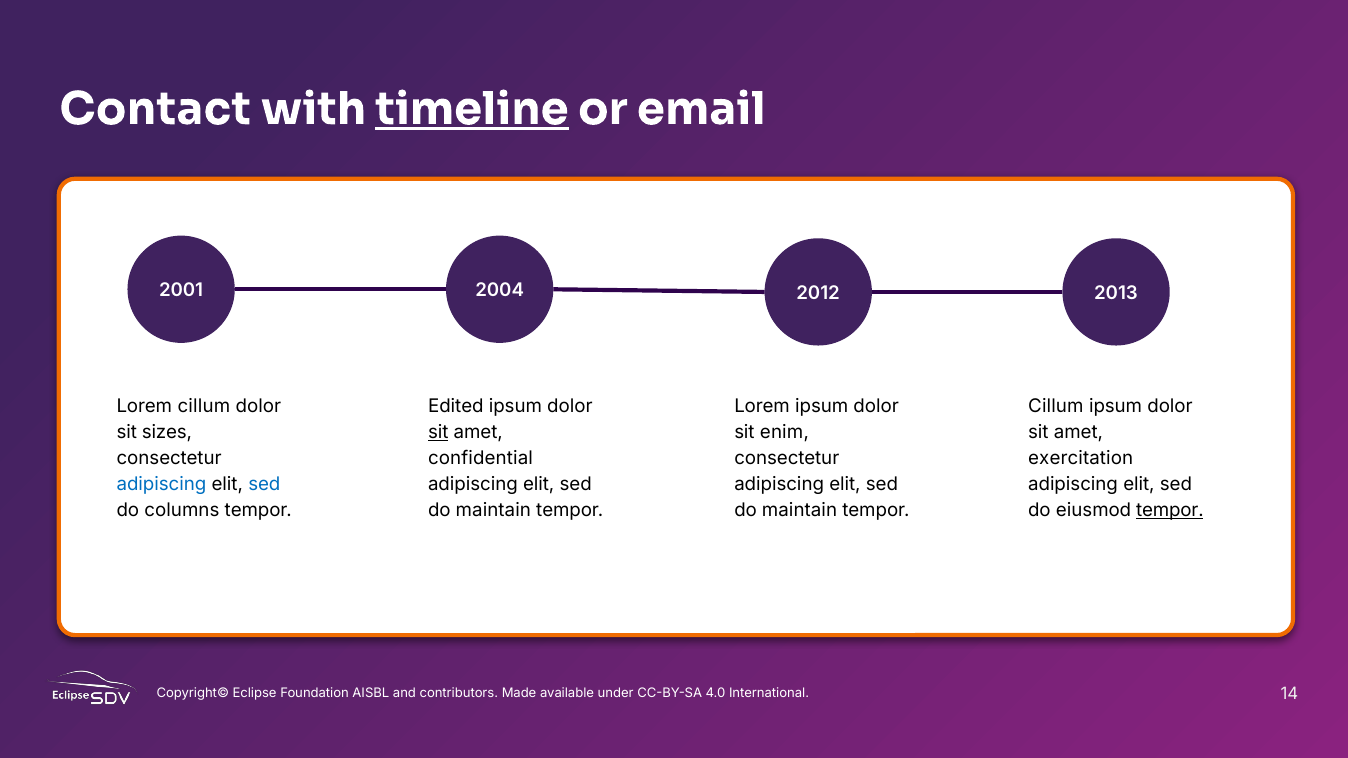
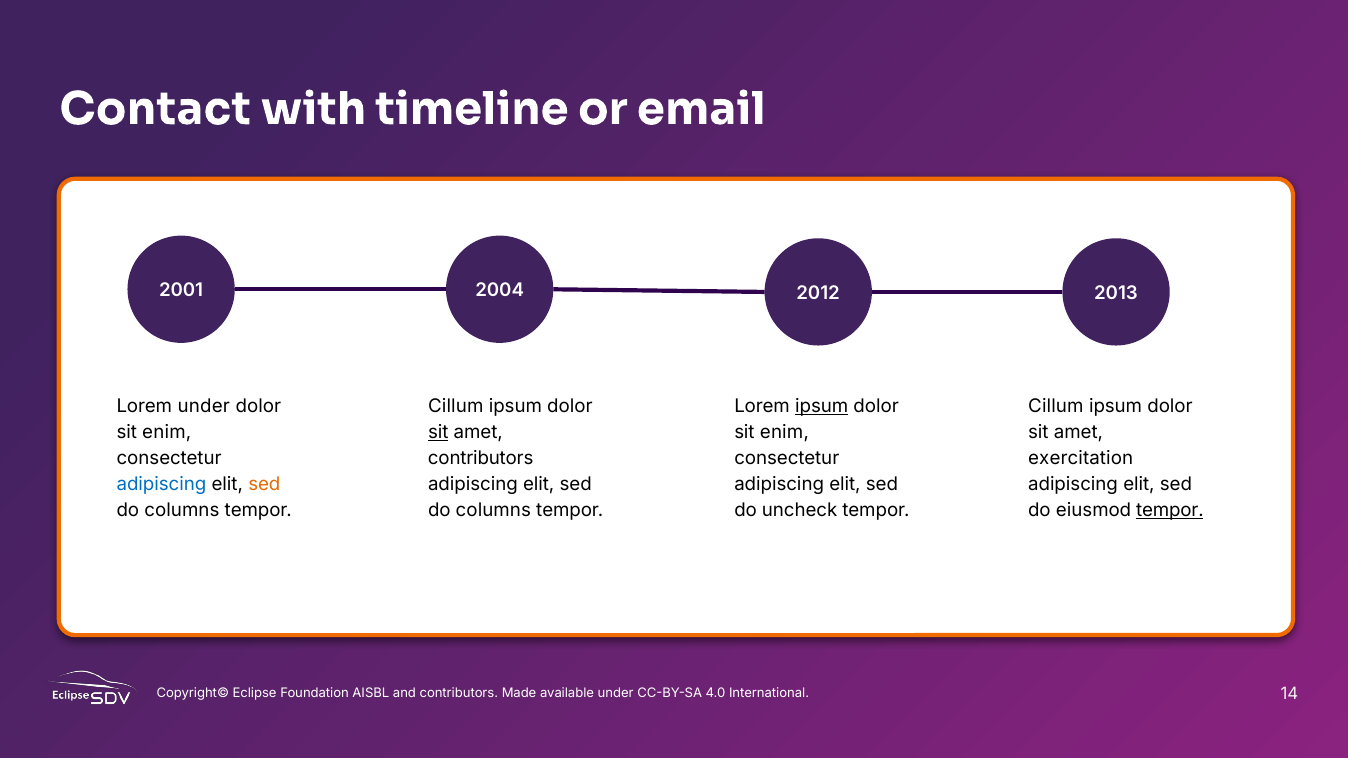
timeline underline: present -> none (472, 109)
Lorem cillum: cillum -> under (204, 407)
Edited: Edited -> Cillum (456, 407)
ipsum underline: none -> present (822, 407)
sizes: sizes -> enim (167, 433)
confidential: confidential -> contributors (481, 459)
sed colour: blue -> orange (264, 484)
maintain: maintain -> columns (493, 510)
maintain: maintain -> uncheck (800, 510)
